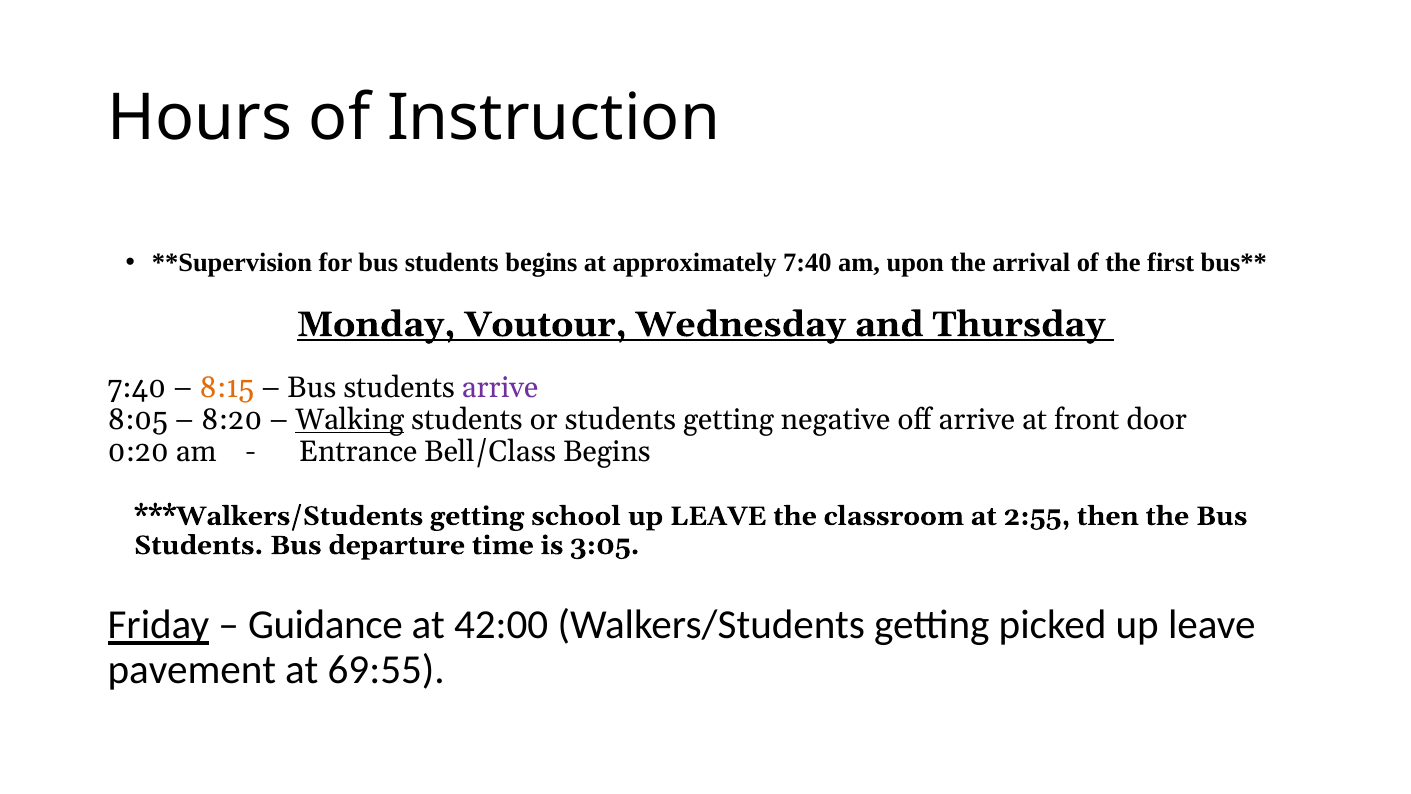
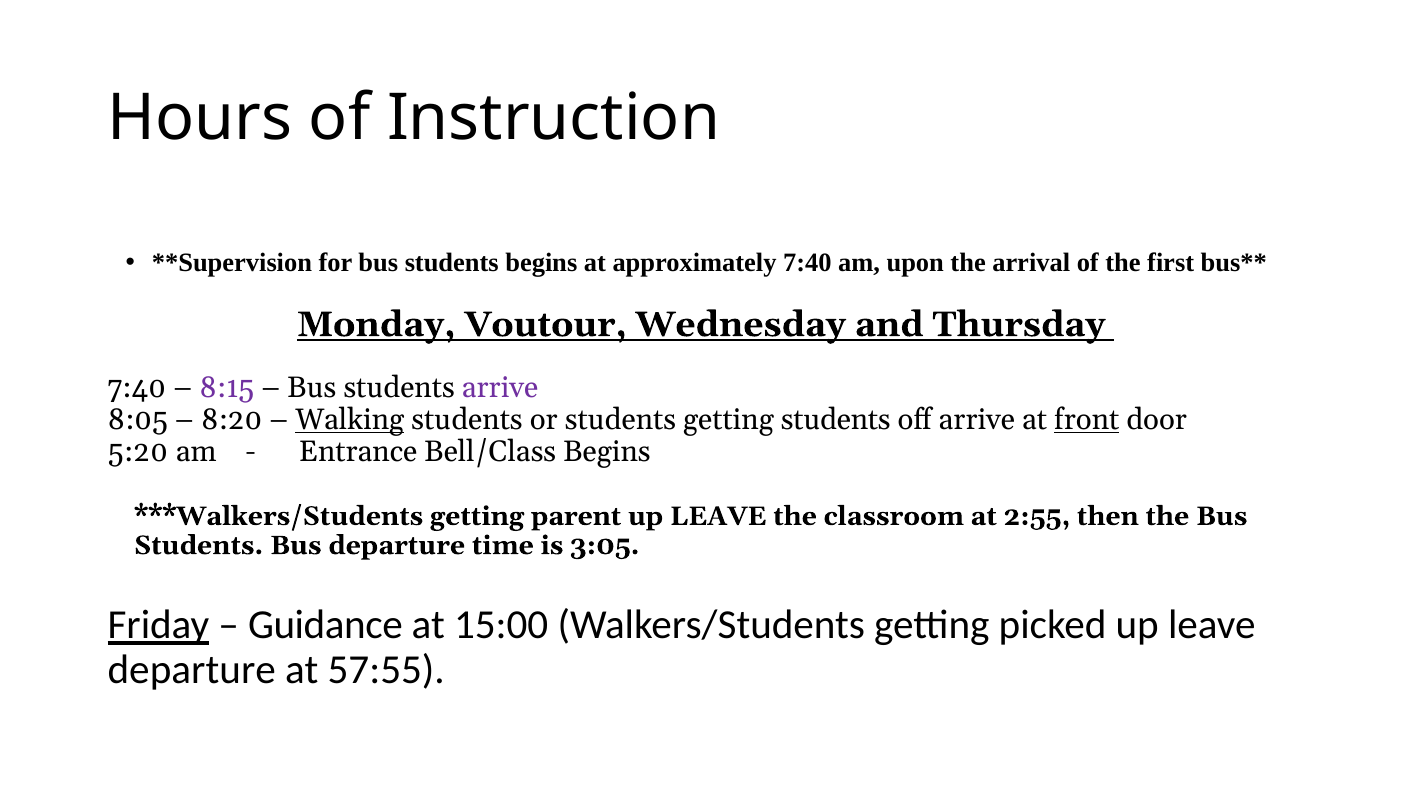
8:15 colour: orange -> purple (227, 388)
getting negative: negative -> students (836, 420)
front underline: none -> present (1087, 420)
0:20: 0:20 -> 5:20 (138, 451)
school: school -> parent (576, 516)
42:00: 42:00 -> 15:00 (501, 625)
pavement: pavement -> departure (192, 669)
69:55: 69:55 -> 57:55 (386, 669)
